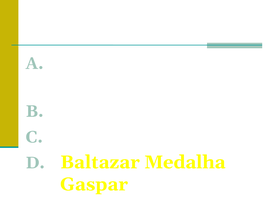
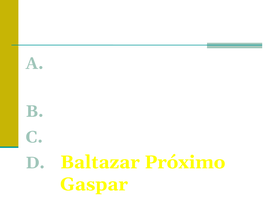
Medalha: Medalha -> Próximo (185, 162)
